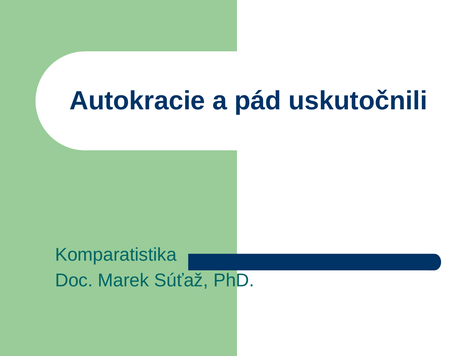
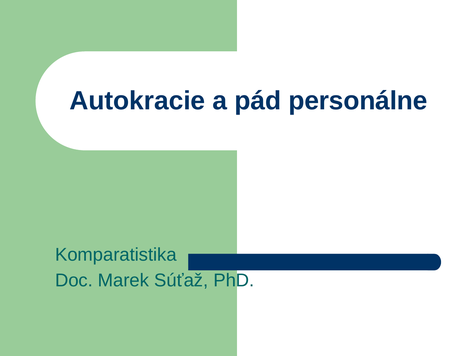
uskutočnili: uskutočnili -> personálne (358, 101)
